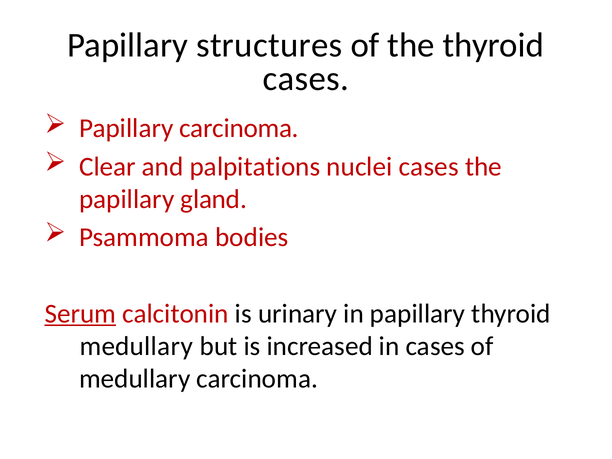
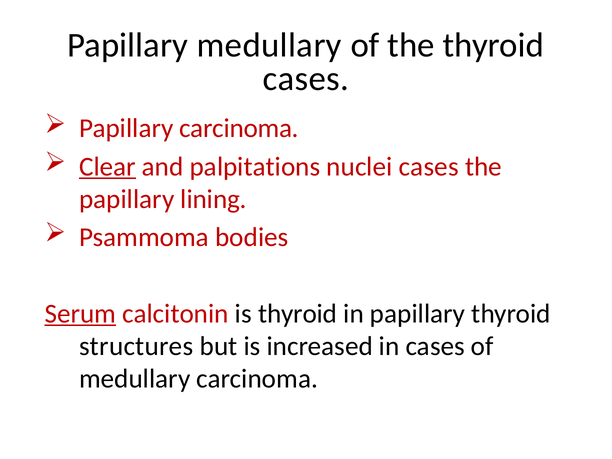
Papillary structures: structures -> medullary (269, 45)
Clear underline: none -> present (107, 167)
gland: gland -> lining (214, 199)
is urinary: urinary -> thyroid (298, 314)
medullary: medullary -> structures (136, 346)
